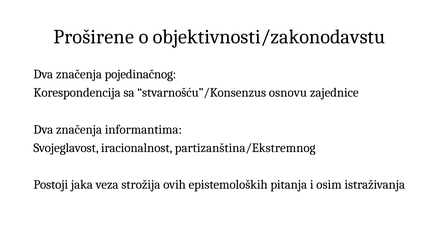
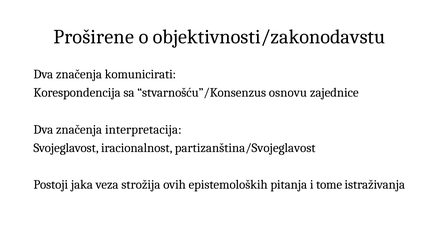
pojedinačnog: pojedinačnog -> komunicirati (140, 74)
informantima: informantima -> interpretacija (143, 129)
partizanština/Ekstremnog: partizanština/Ekstremnog -> partizanština/Svojeglavost (245, 148)
osim: osim -> tome (329, 185)
